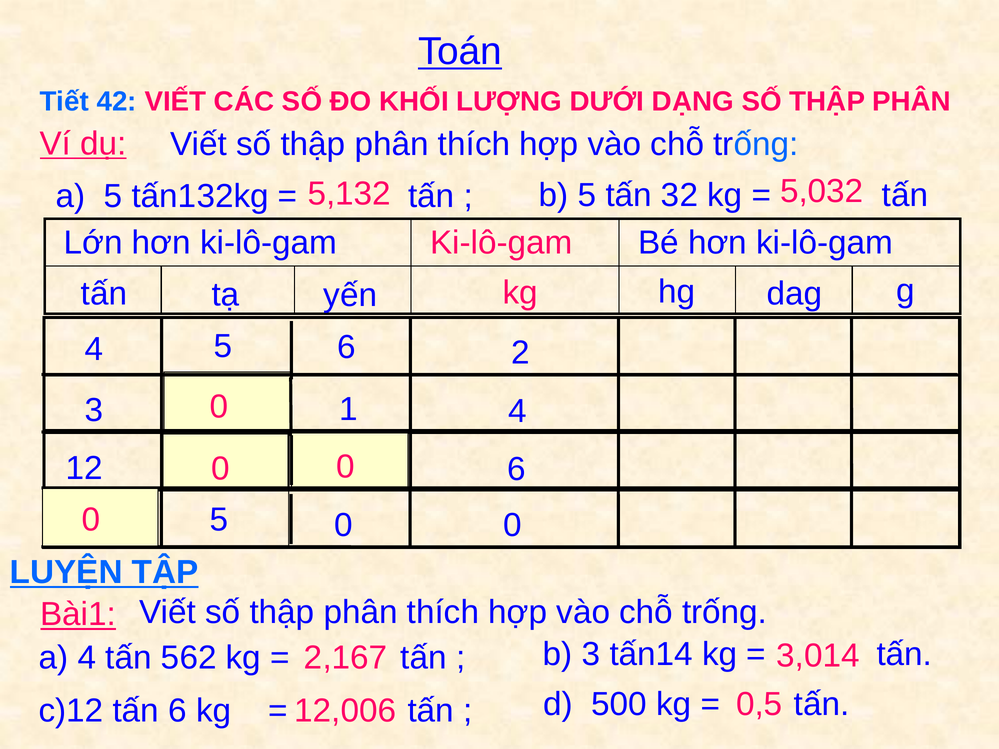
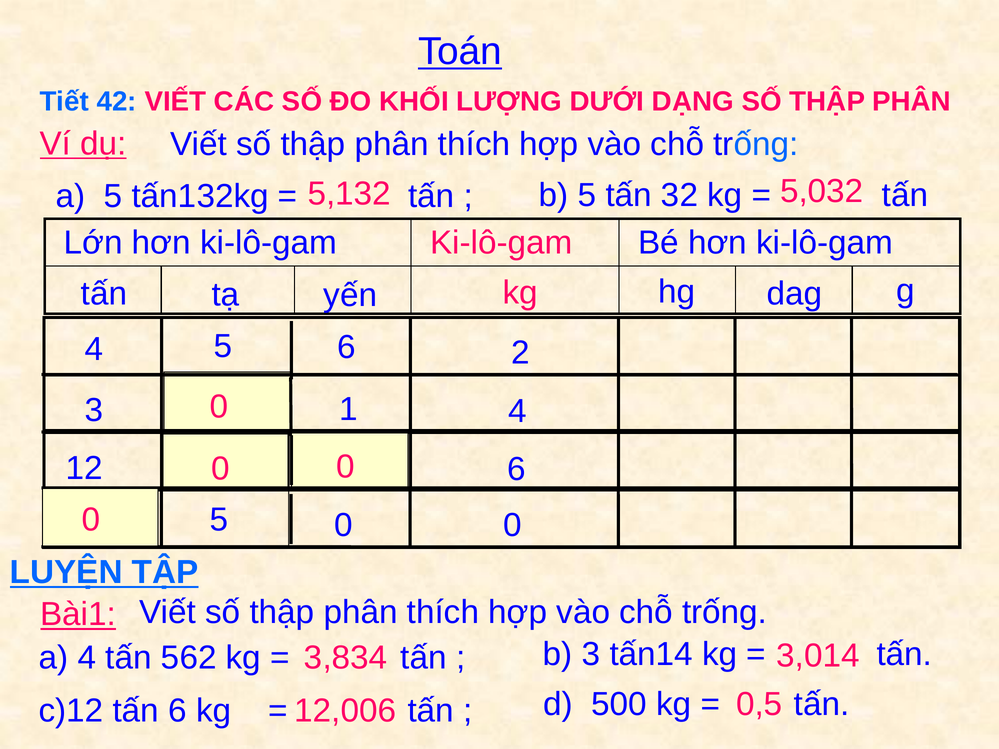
2,167: 2,167 -> 3,834 (346, 658)
